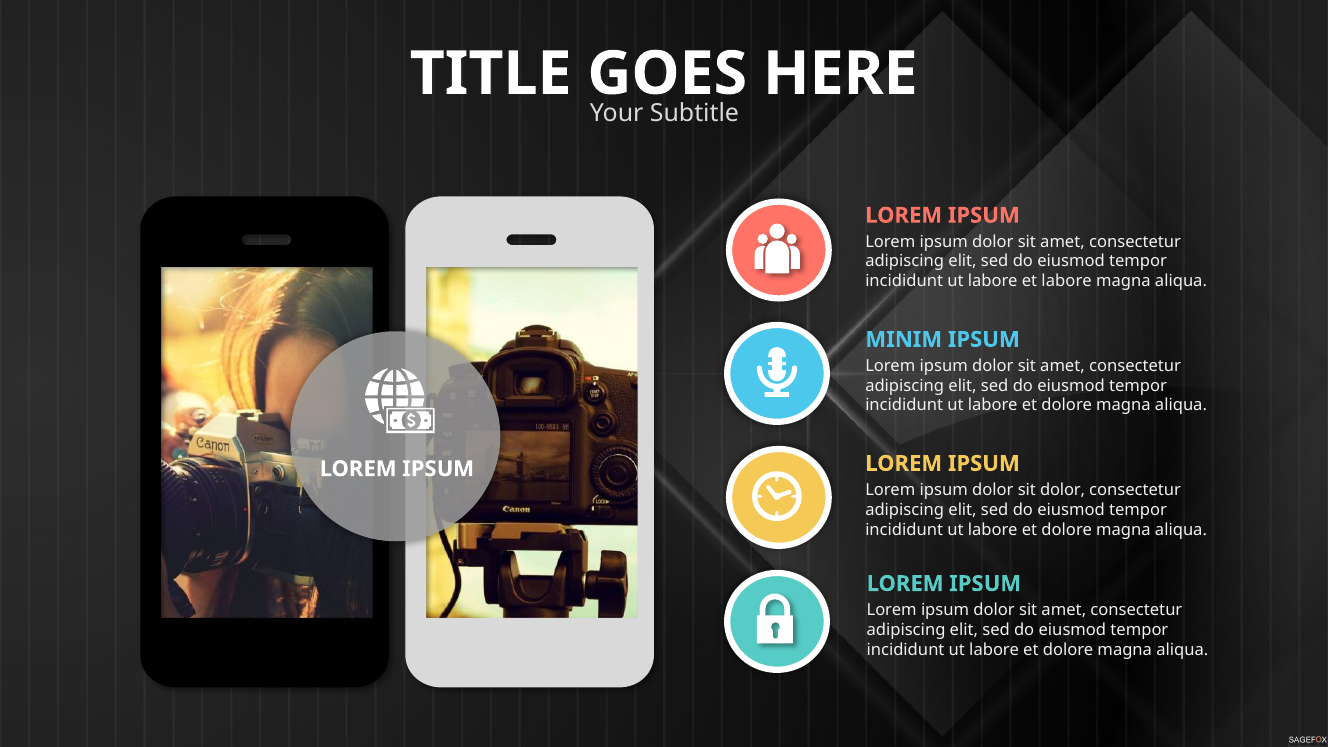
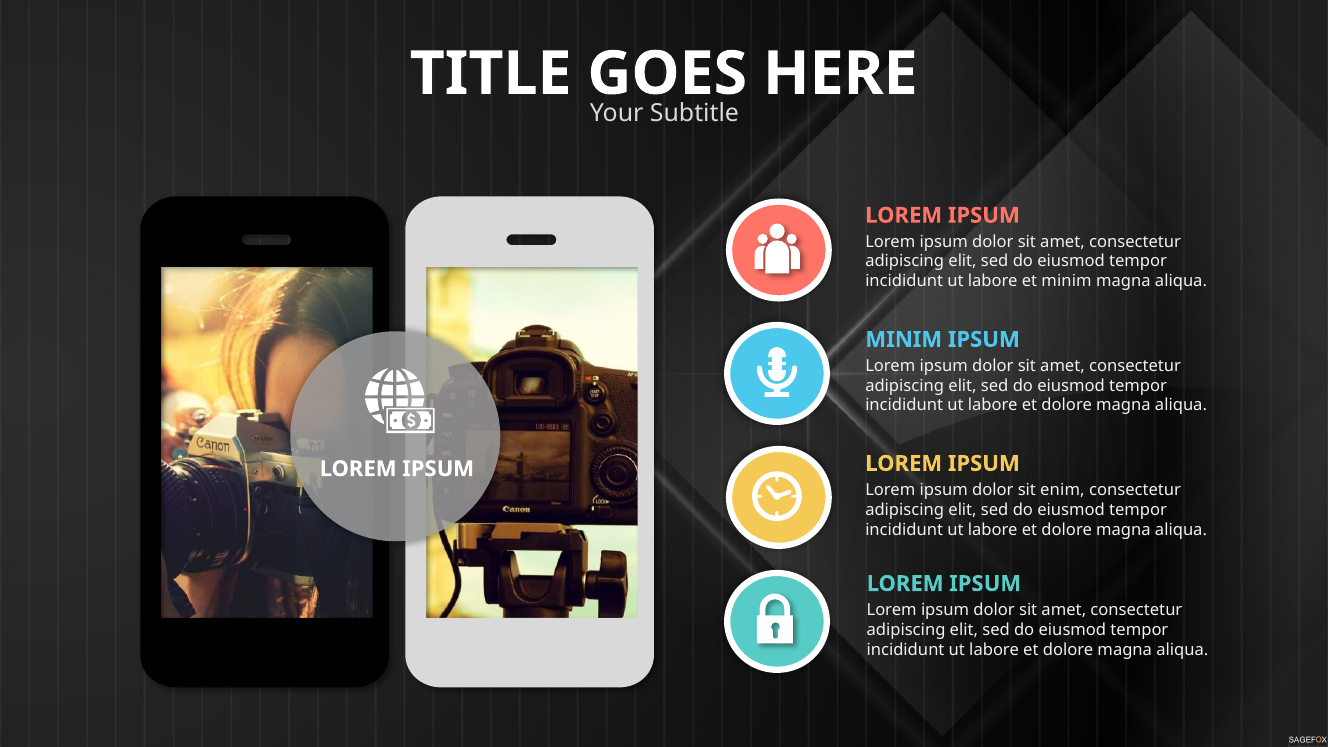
et labore: labore -> minim (1067, 281)
sit dolor: dolor -> enim (1062, 490)
